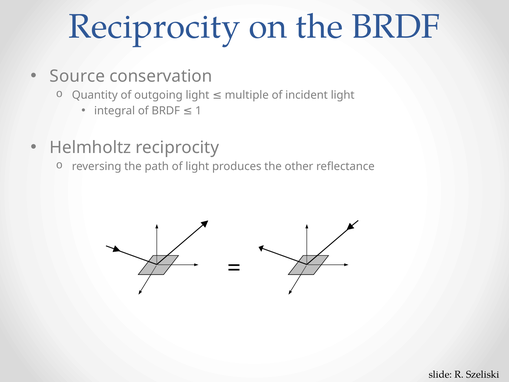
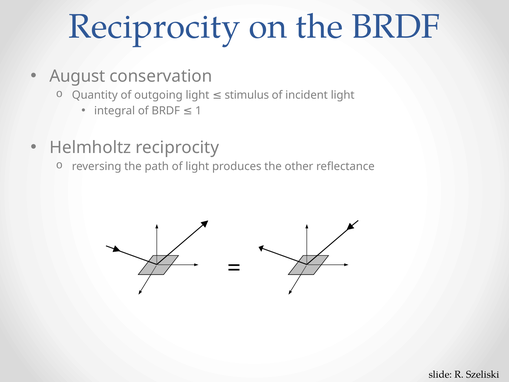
Source: Source -> August (77, 76)
multiple: multiple -> stimulus (247, 95)
